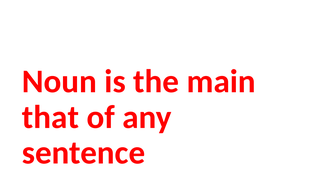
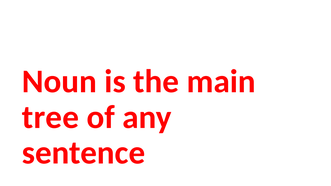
that: that -> tree (50, 117)
